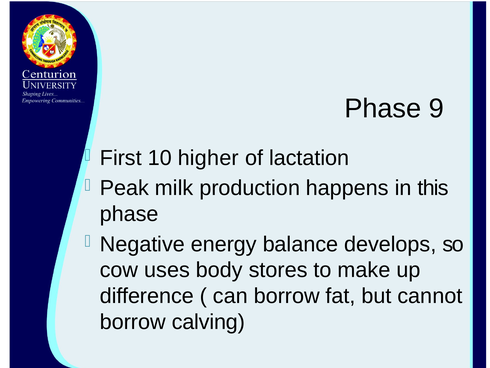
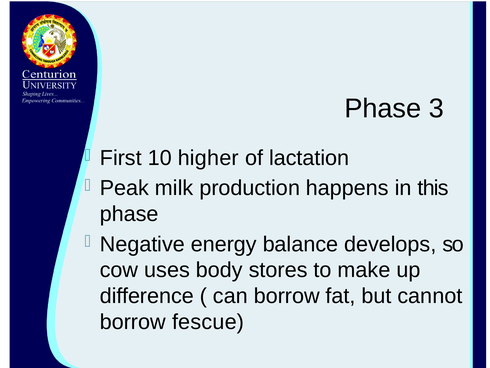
9: 9 -> 3 (436, 108)
calving: calving -> fescue (208, 322)
